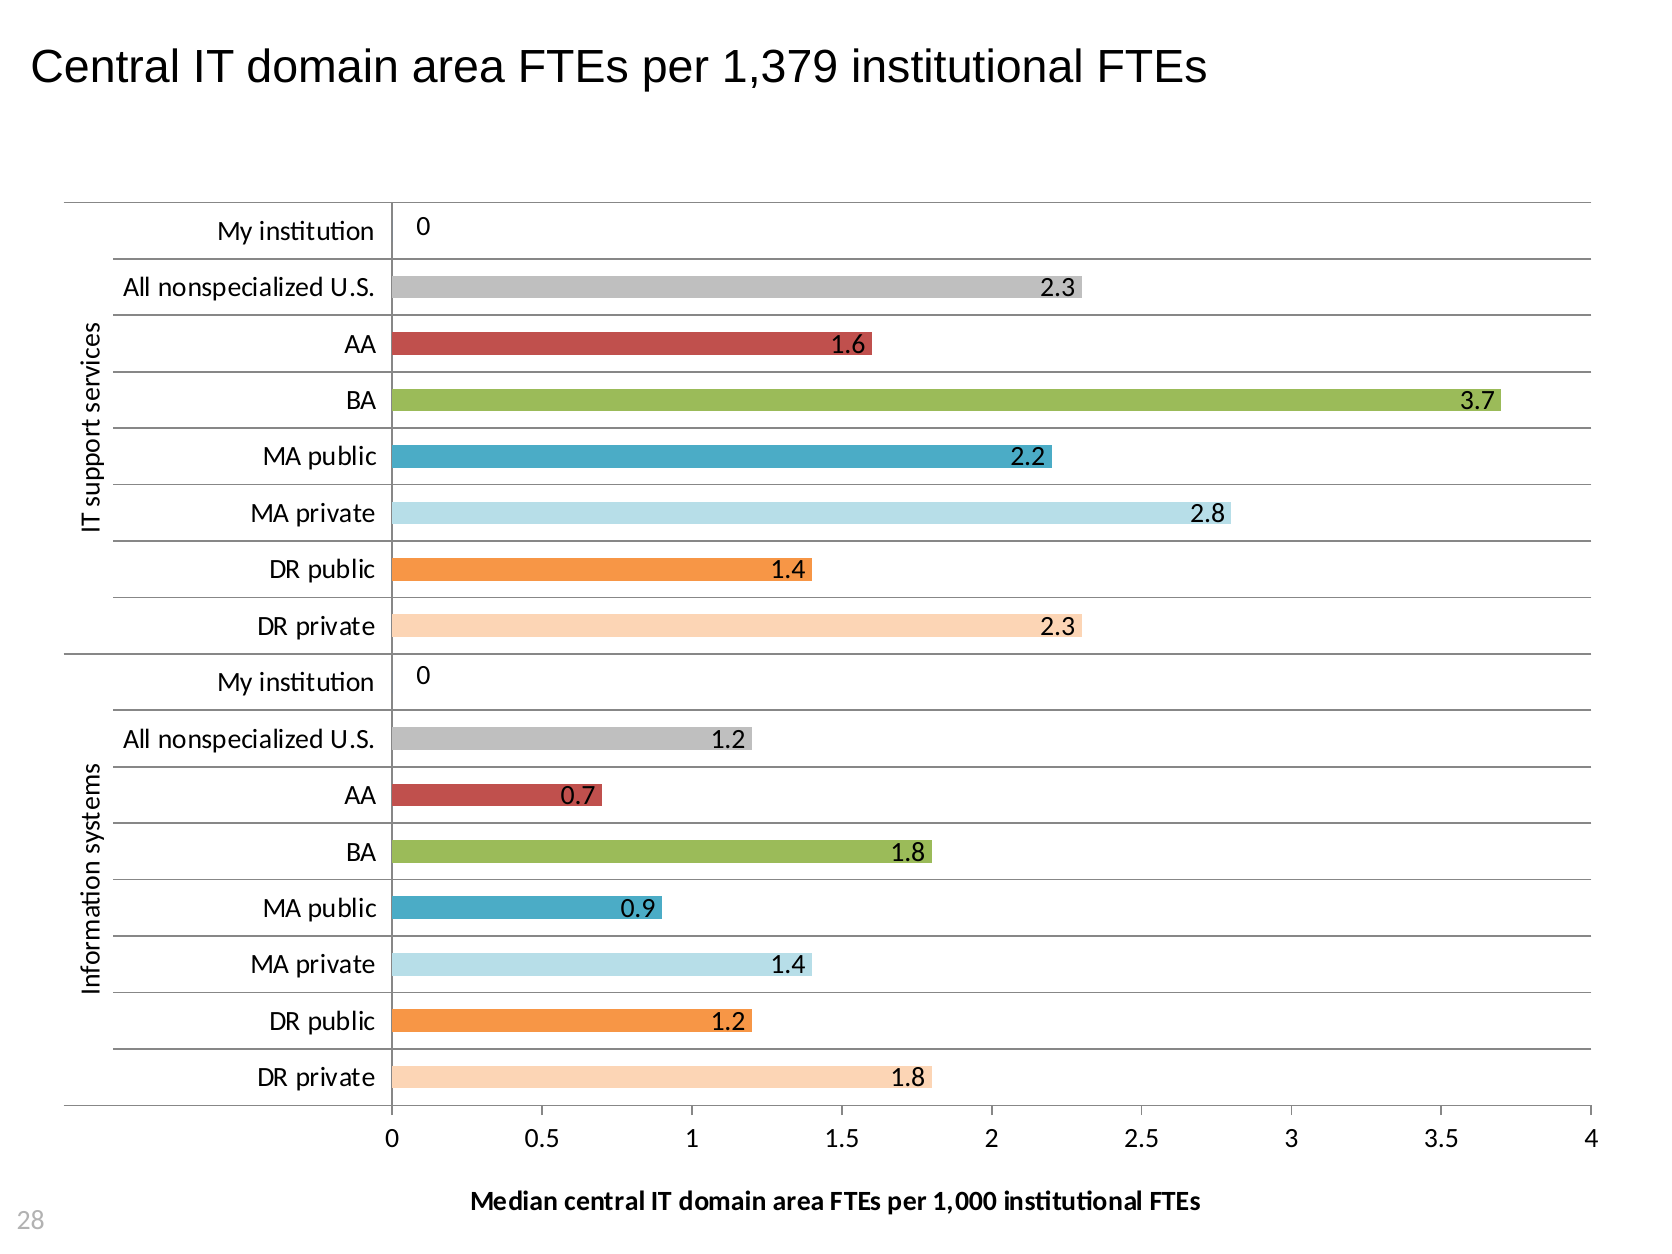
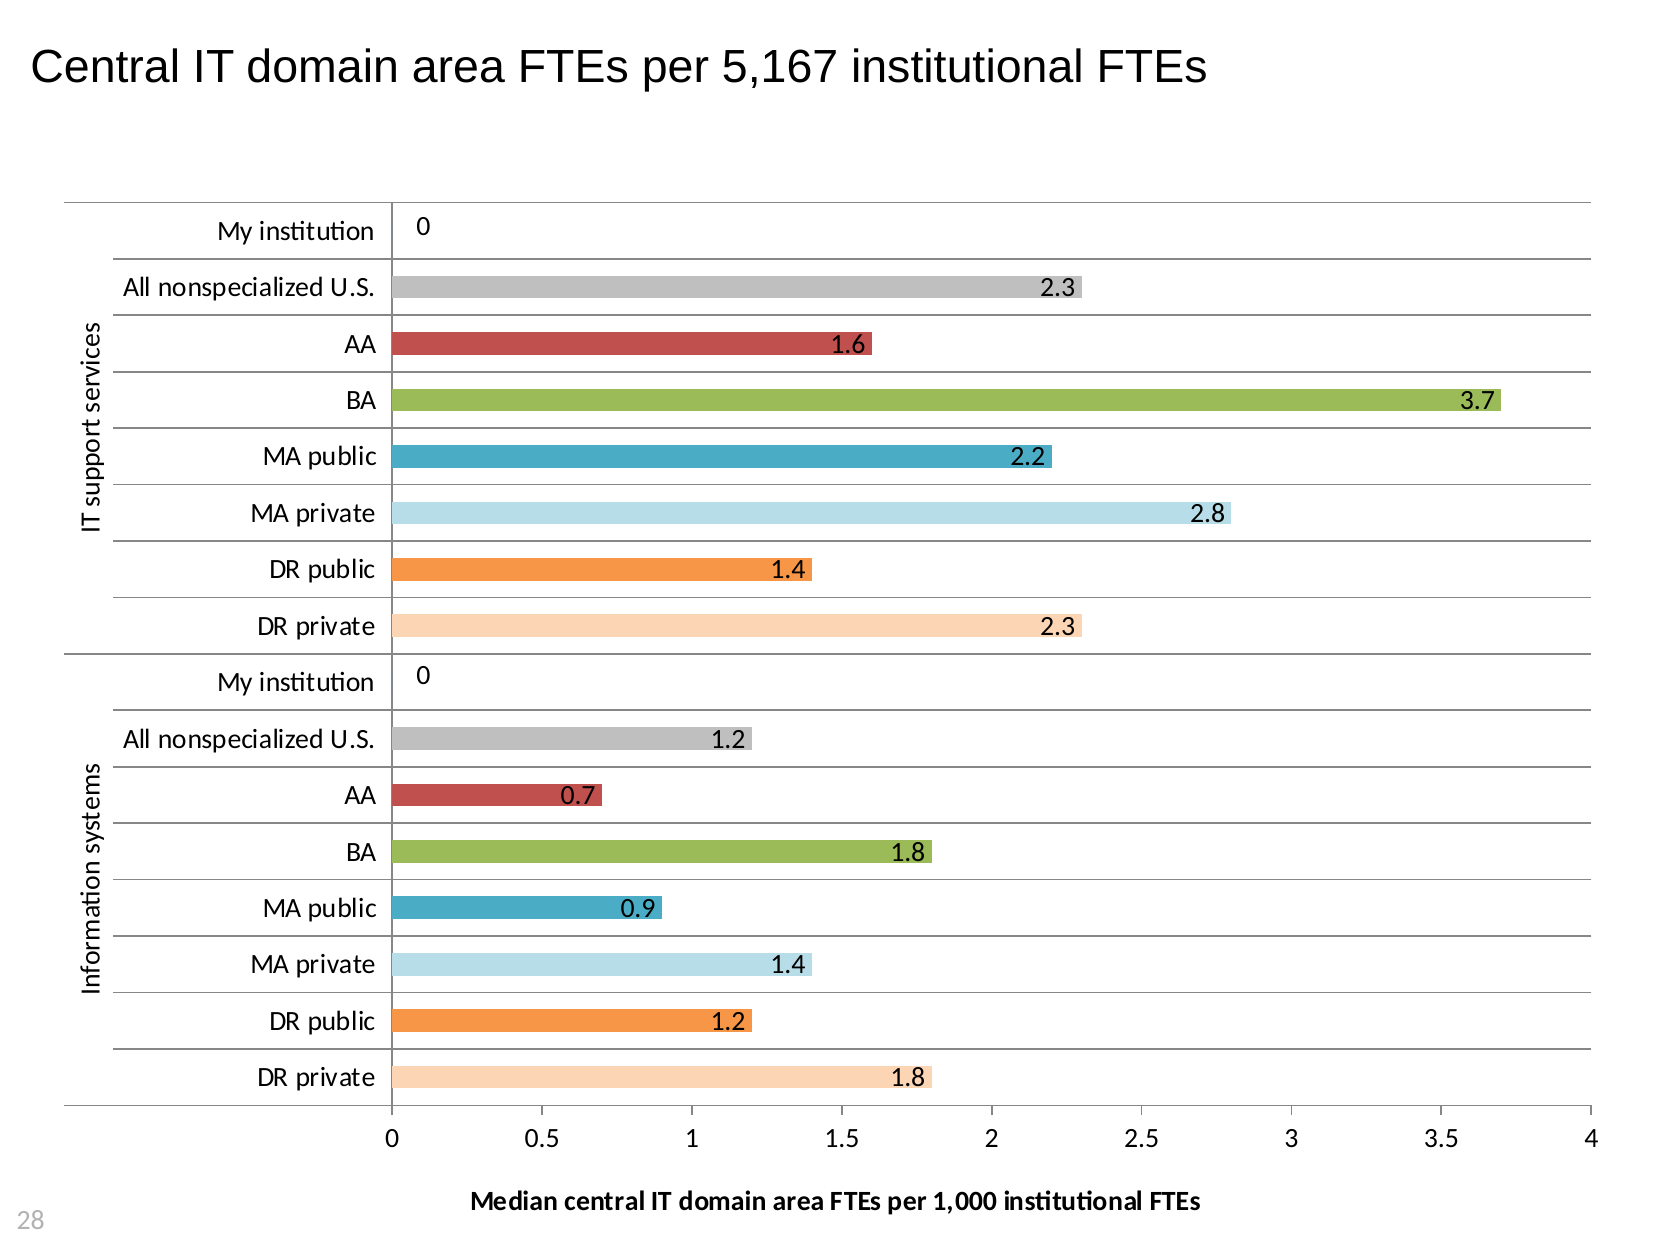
1,379: 1,379 -> 5,167 (780, 67)
